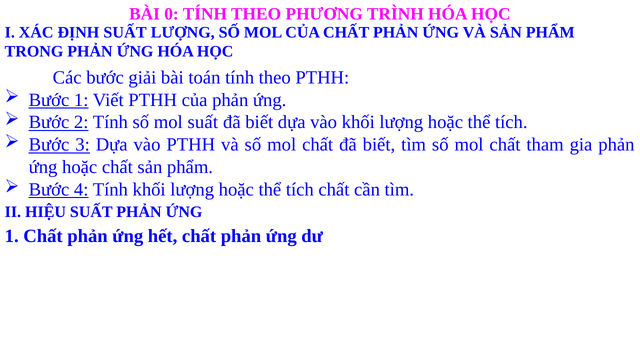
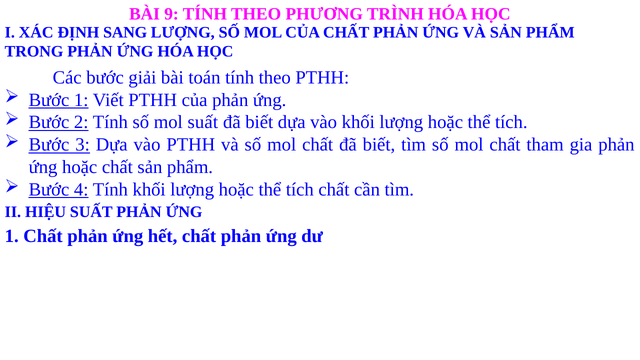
0: 0 -> 9 (171, 14)
ĐỊNH SUẤT: SUẤT -> SANG (125, 32)
